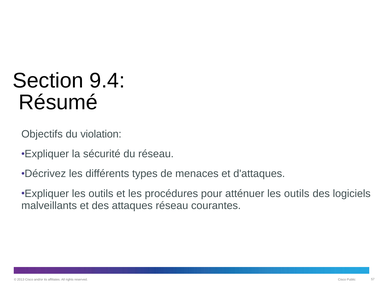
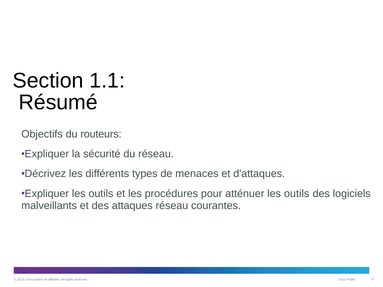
9.4: 9.4 -> 1.1 (107, 81)
violation: violation -> routeurs (101, 134)
